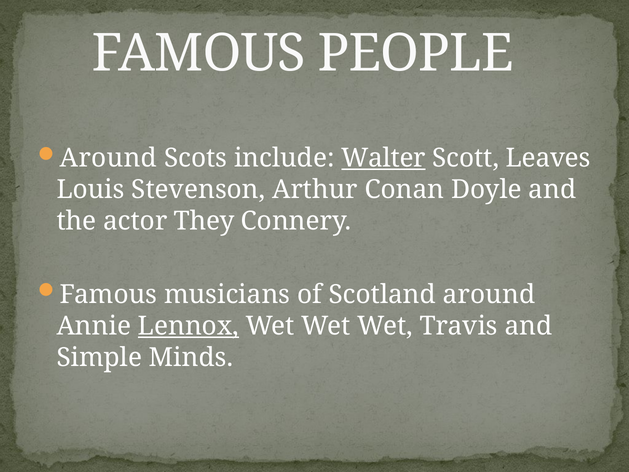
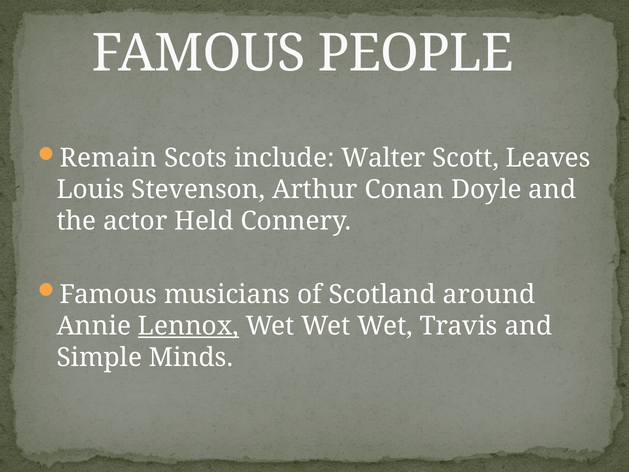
Around: Around -> Remain (108, 158)
Walter underline: present -> none (383, 158)
They: They -> Held (204, 221)
